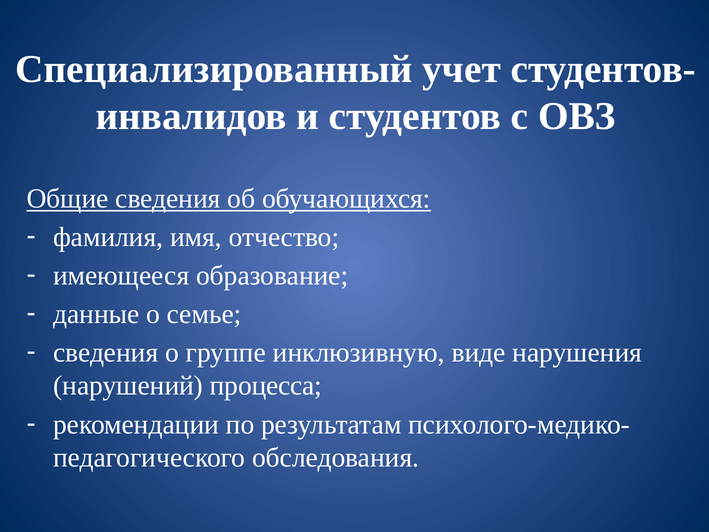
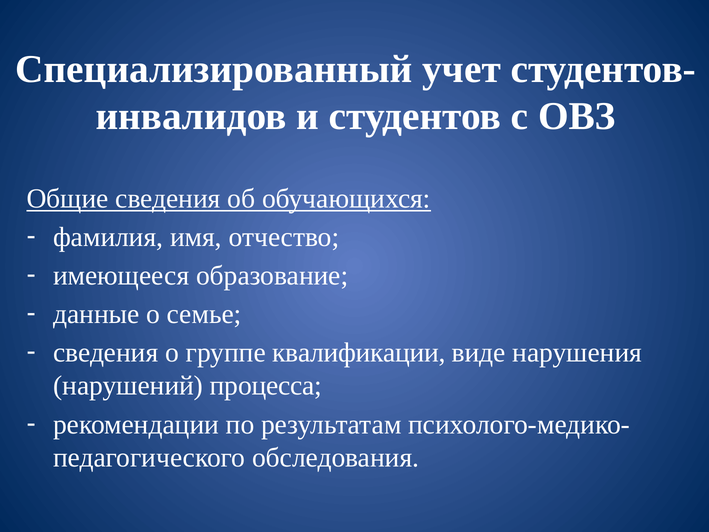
инклюзивную: инклюзивную -> квалификации (359, 353)
